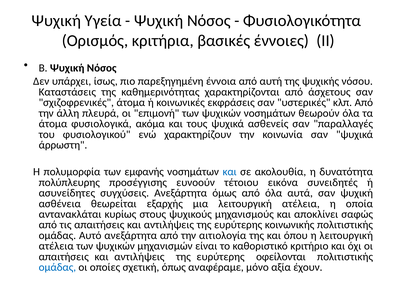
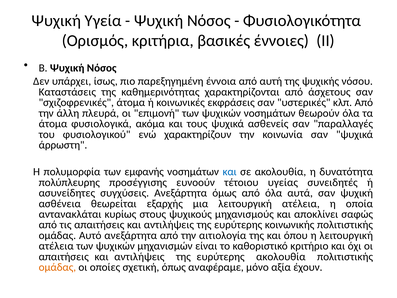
εικόνα: εικόνα -> υγείας (283, 182)
ευρύτερης οφείλονται: οφείλονται -> ακολουθία (281, 256)
ομάδας colour: blue -> orange (57, 267)
